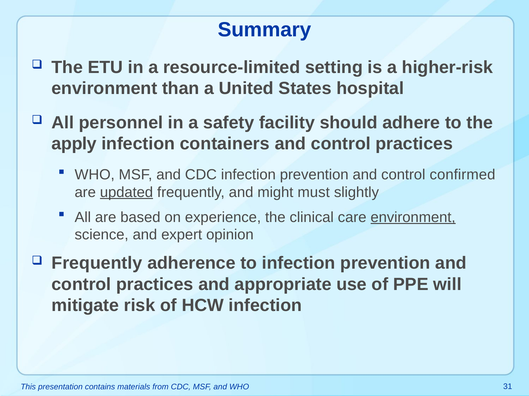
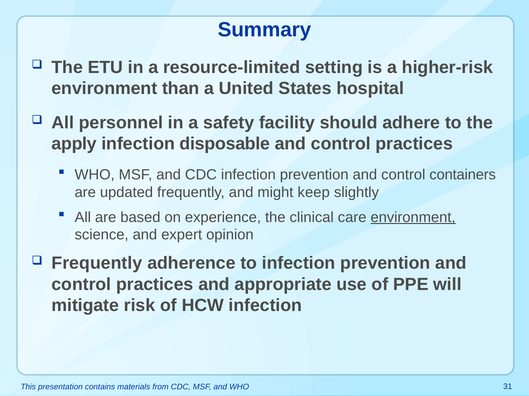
containers: containers -> disposable (225, 144)
confirmed: confirmed -> containers (463, 175)
updated underline: present -> none (126, 193)
must: must -> keep (314, 193)
